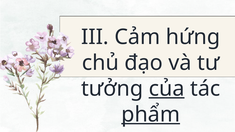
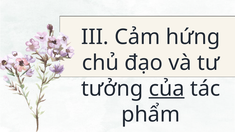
phẩm underline: present -> none (151, 115)
